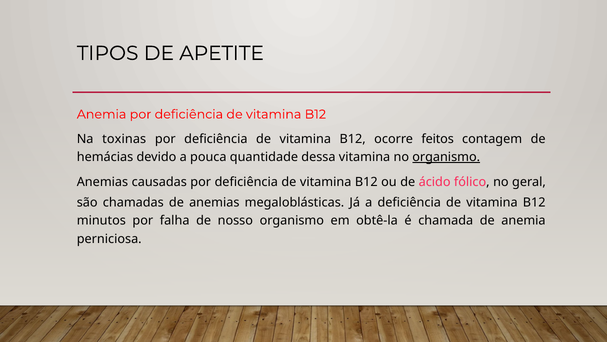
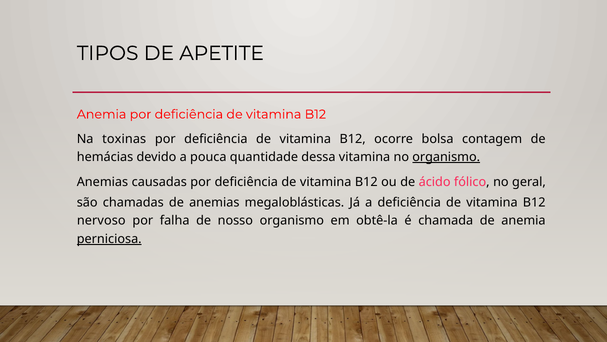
feitos: feitos -> bolsa (438, 139)
minutos: minutos -> nervoso (101, 220)
perniciosa underline: none -> present (109, 239)
